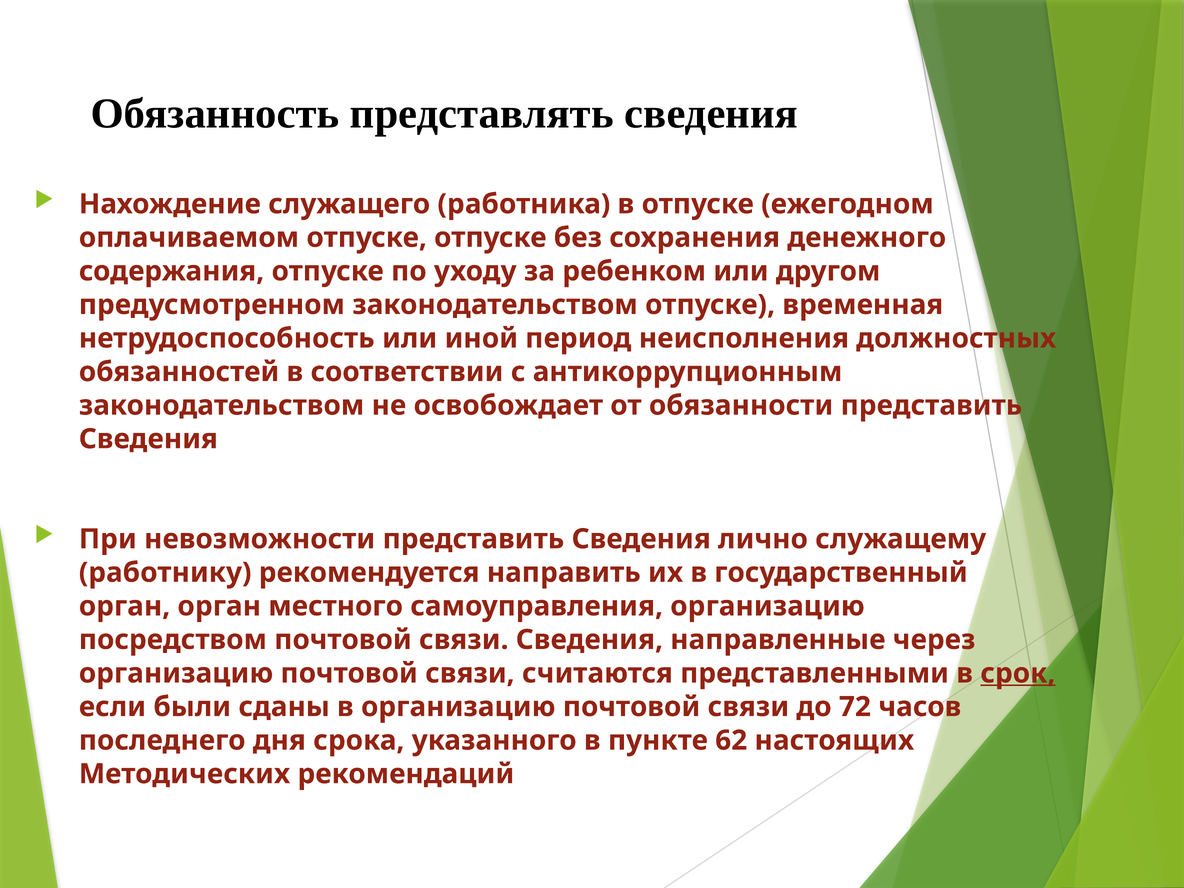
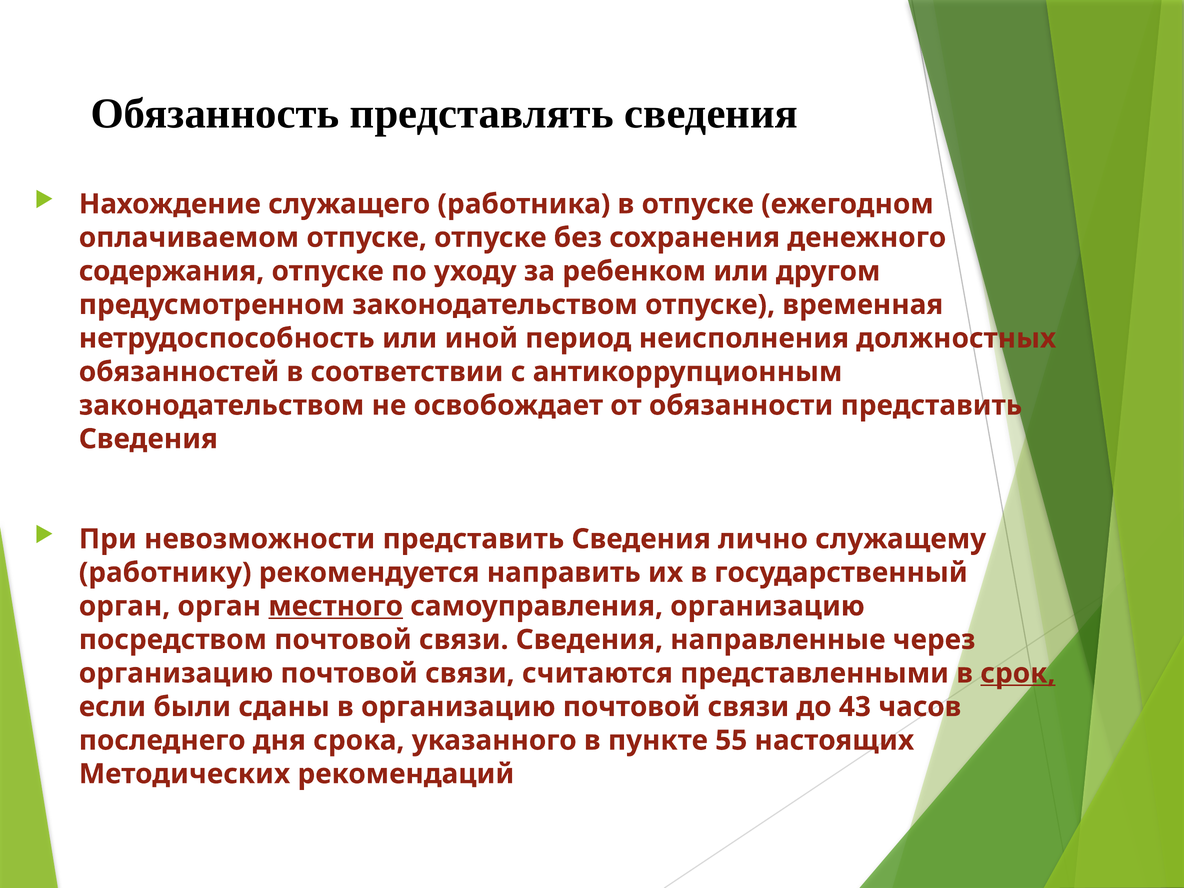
местного underline: none -> present (336, 606)
72: 72 -> 43 (855, 707)
62: 62 -> 55 (731, 740)
